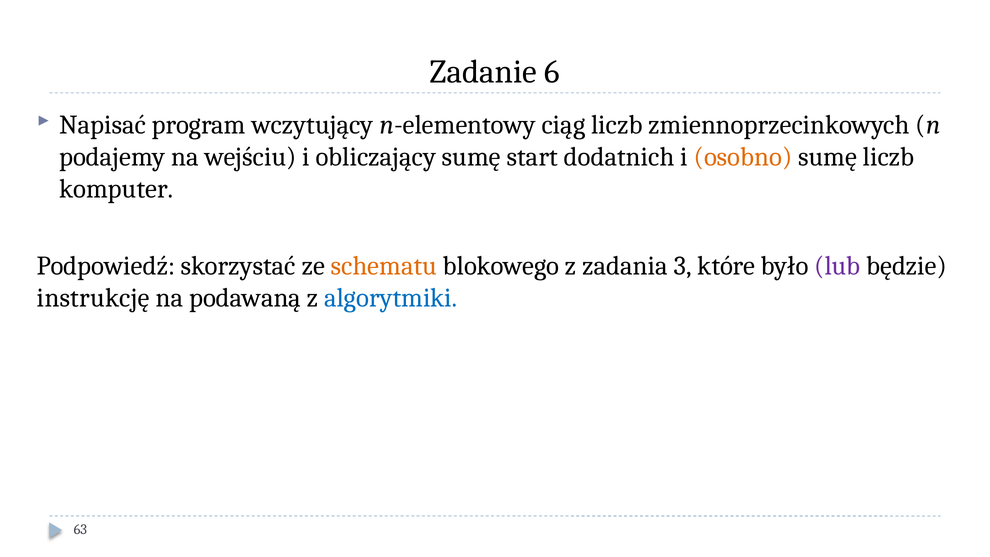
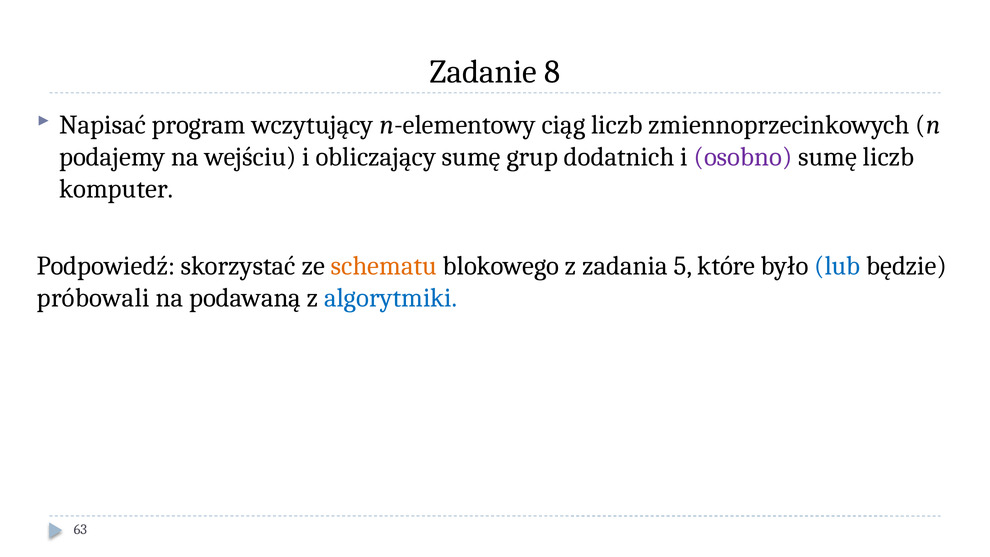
6: 6 -> 8 (552, 72)
start: start -> grup (532, 157)
osobno colour: orange -> purple (743, 157)
3: 3 -> 5 (683, 266)
lub colour: purple -> blue (837, 266)
instrukcję: instrukcję -> próbowali (93, 298)
